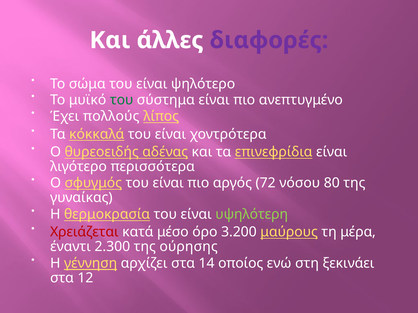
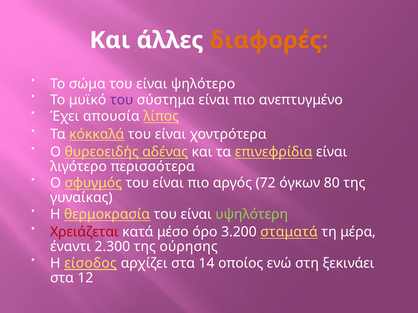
διαφορές colour: purple -> orange (269, 40)
του colour: green -> purple (122, 100)
πολλούς: πολλούς -> απουσία (111, 117)
νόσου: νόσου -> όγκων (300, 183)
μαύρους: μαύρους -> σταματά (289, 232)
γέννηση: γέννηση -> είσοδος (90, 264)
